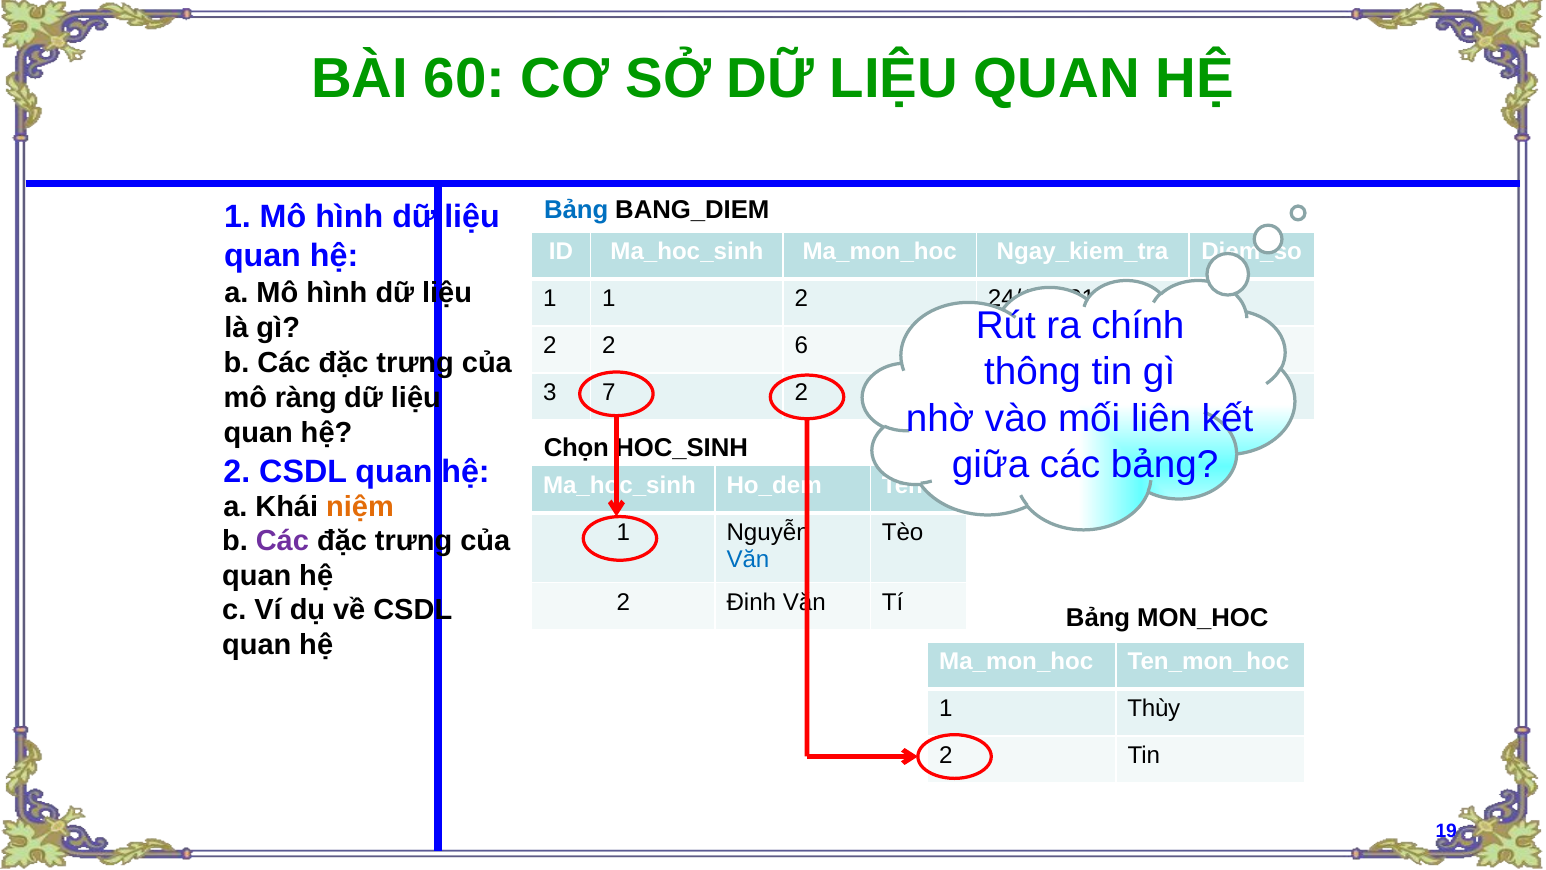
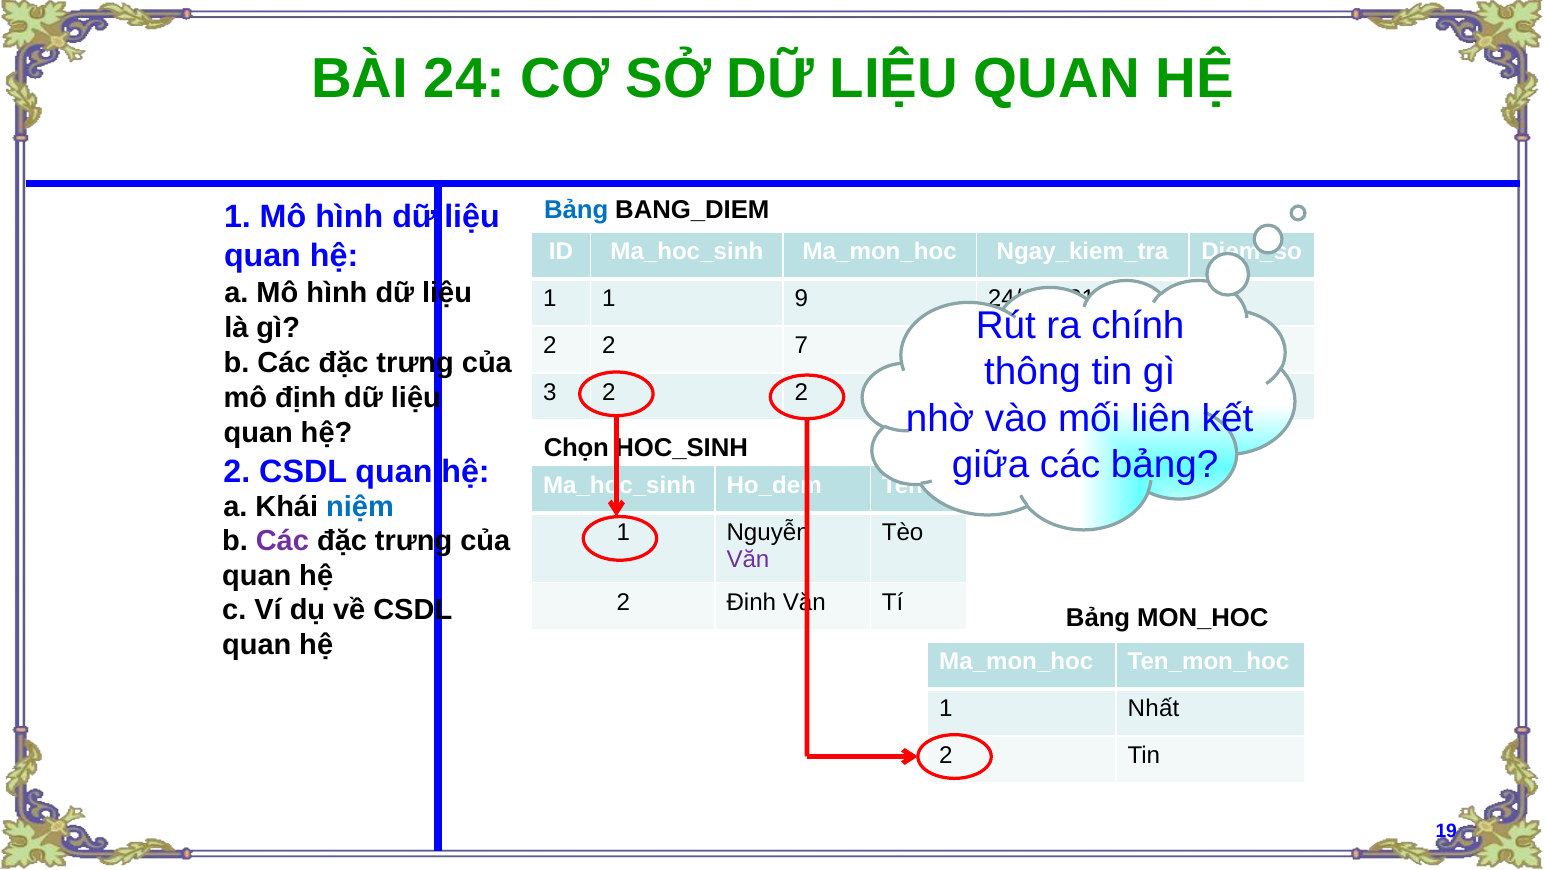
60: 60 -> 24 (465, 78)
1 2: 2 -> 9 (801, 299)
6: 6 -> 7 (801, 346)
3 7: 7 -> 2 (609, 393)
ràng: ràng -> định (306, 398)
niệm colour: orange -> blue (360, 507)
Văn colour: blue -> purple (748, 559)
Thùy: Thùy -> Nhất (1154, 708)
